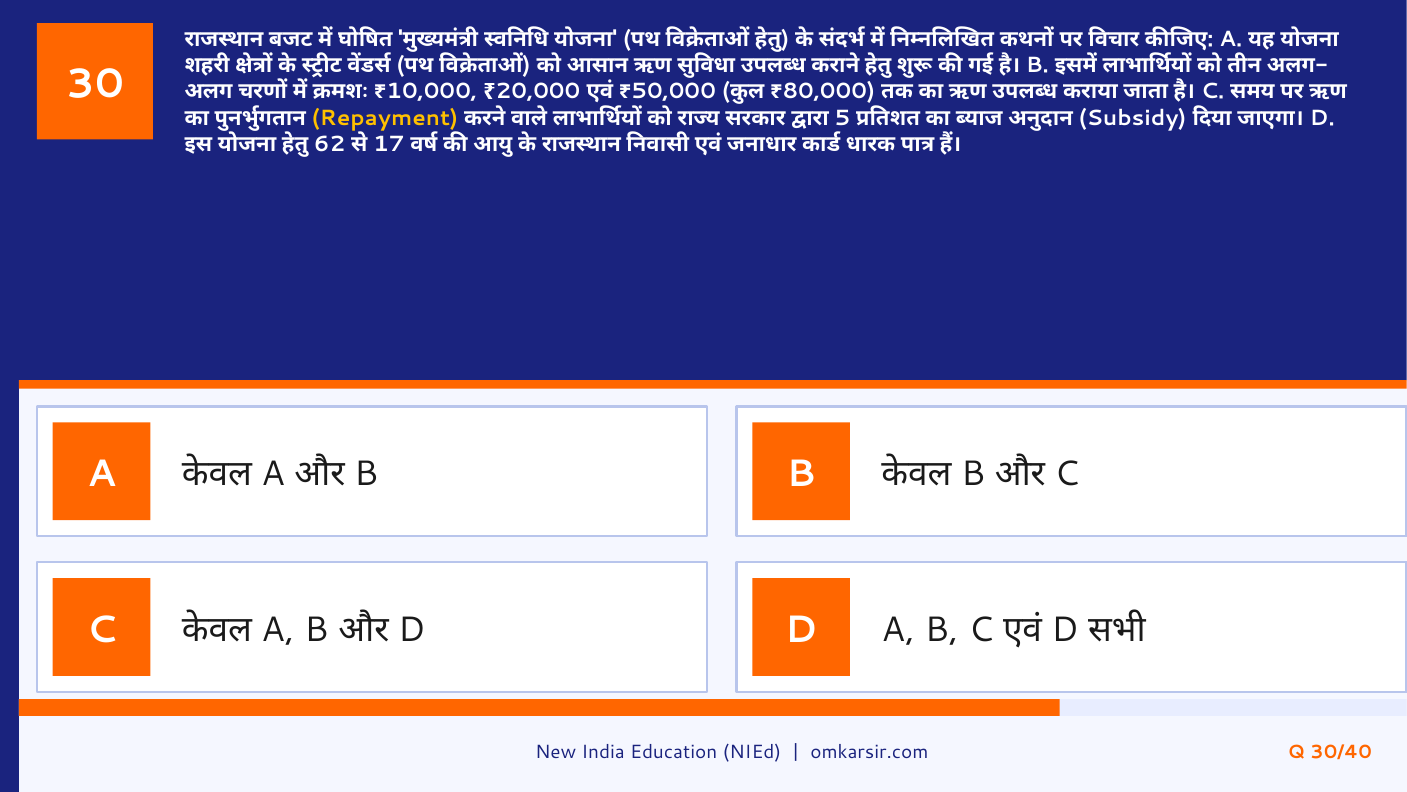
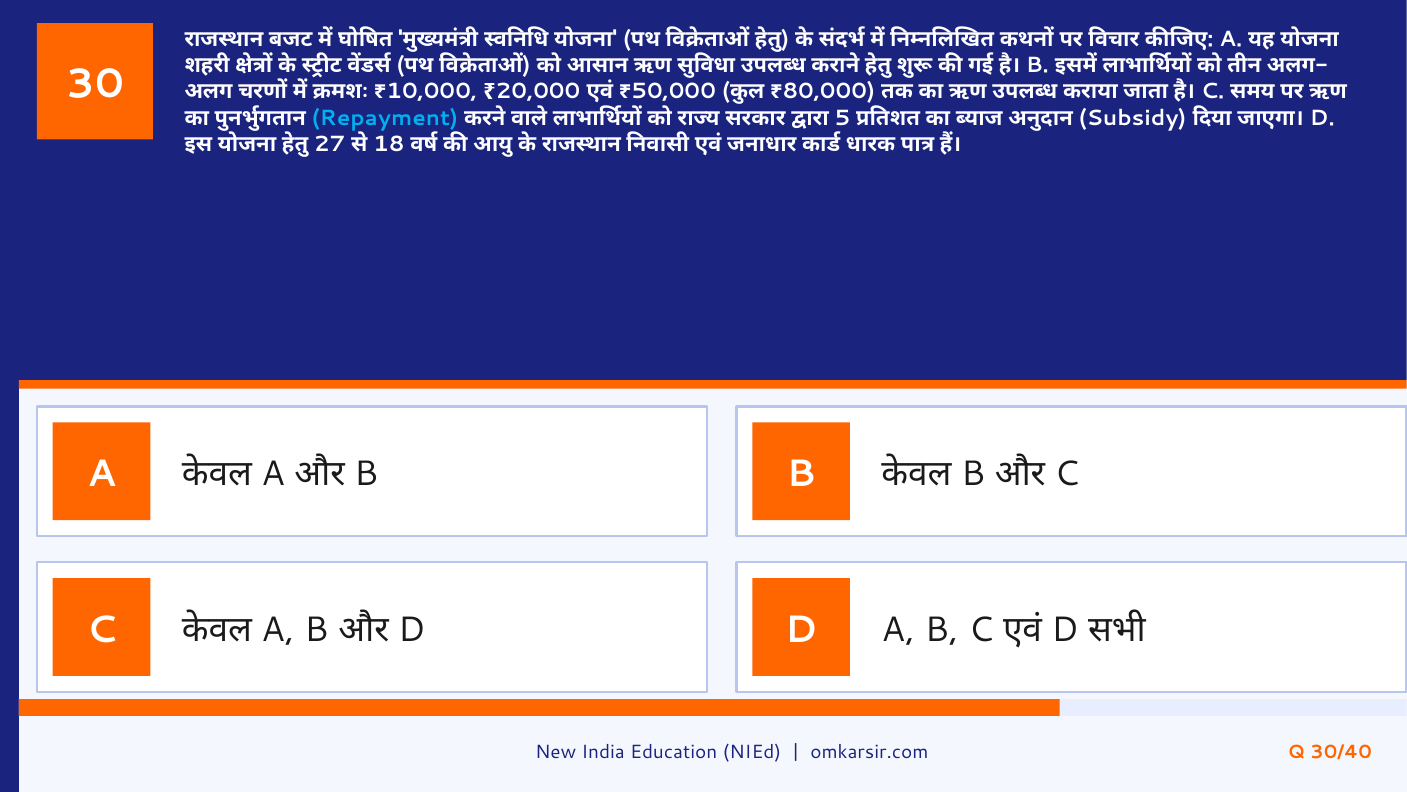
Repayment colour: yellow -> light blue (385, 118)
62: 62 -> 27 (330, 144)
17: 17 -> 18 (389, 144)
